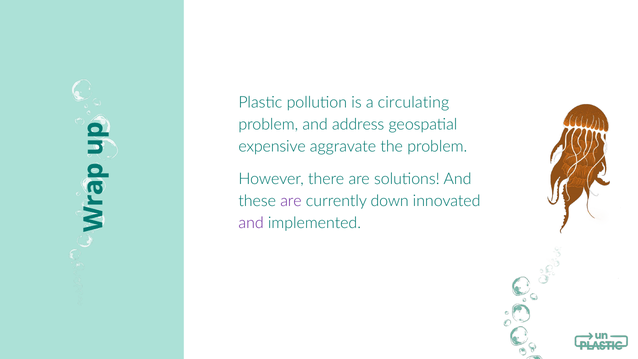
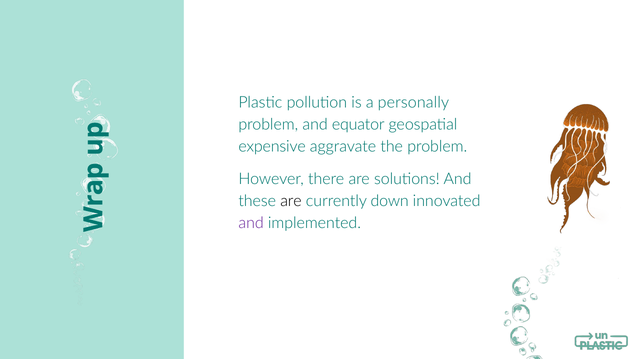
circulating: circulating -> personally (413, 102)
address: address -> equator (358, 124)
are colour: purple -> black (291, 201)
